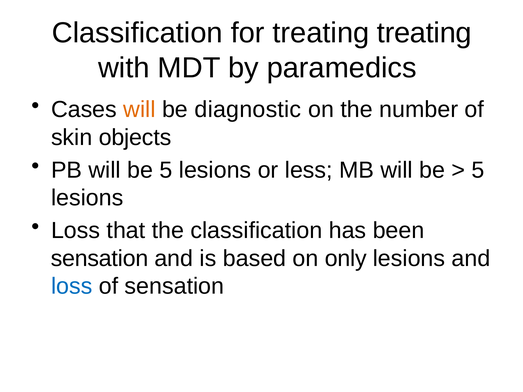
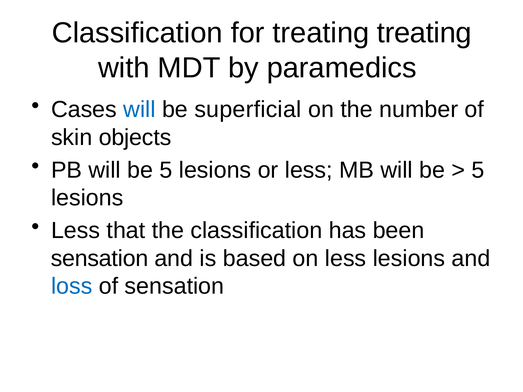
will colour: orange -> blue (139, 110)
diagnostic: diagnostic -> superficial (248, 110)
Loss: Loss -> Less (76, 231)
on only: only -> less (346, 259)
